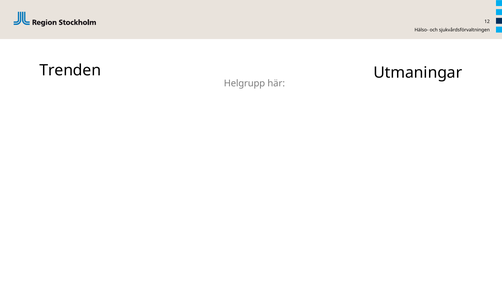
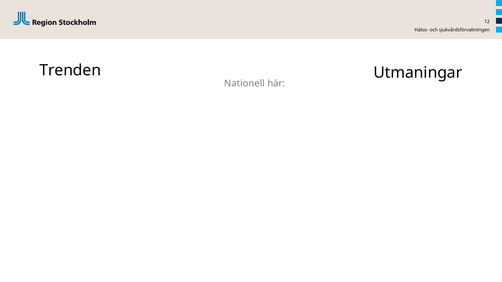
Helgrupp: Helgrupp -> Nationell (244, 83)
